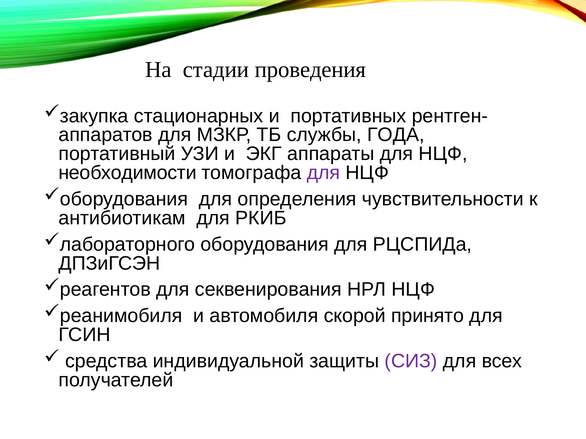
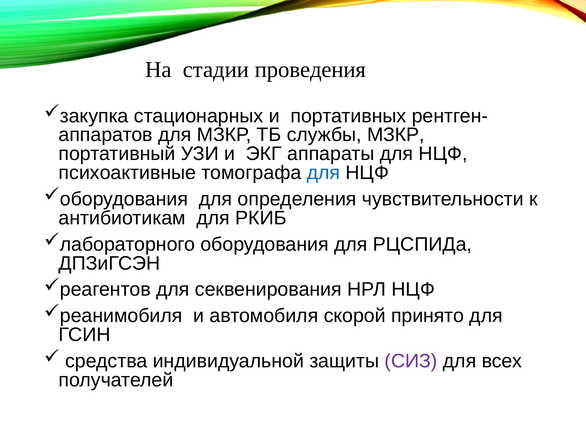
службы ГОДА: ГОДА -> МЗКР (396, 135)
необходимости: необходимости -> психоактивные (127, 173)
для colour: purple -> blue (323, 173)
